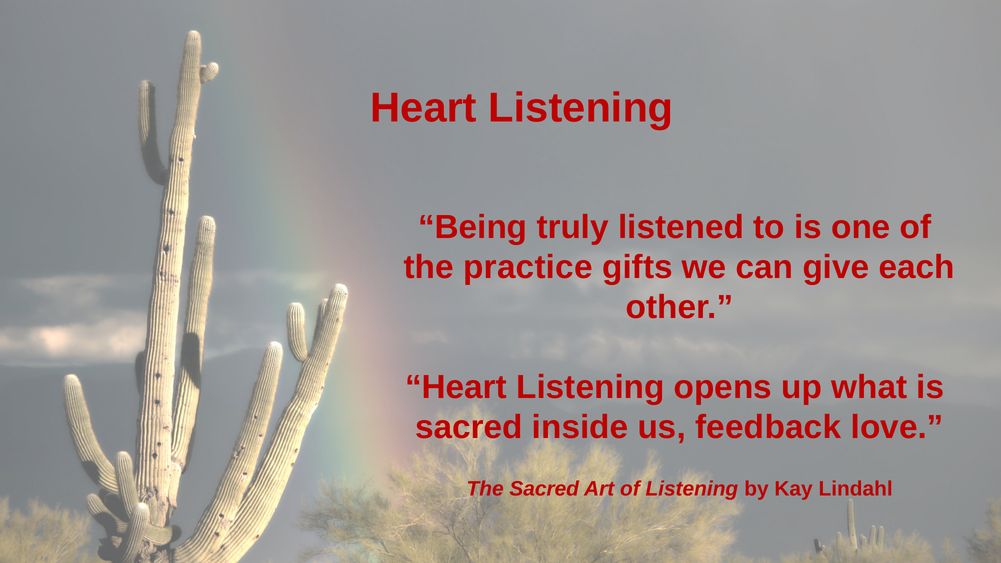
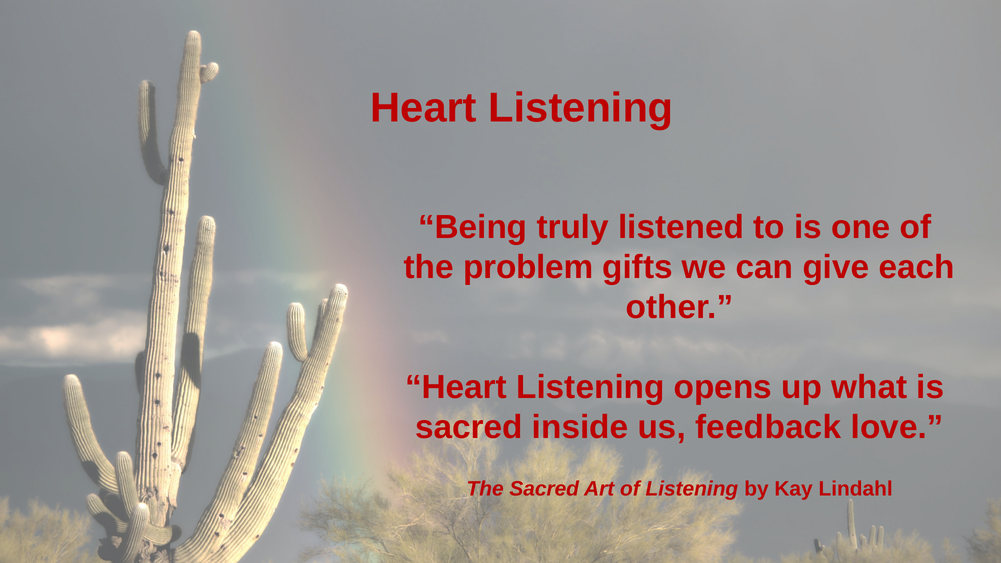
practice: practice -> problem (528, 267)
